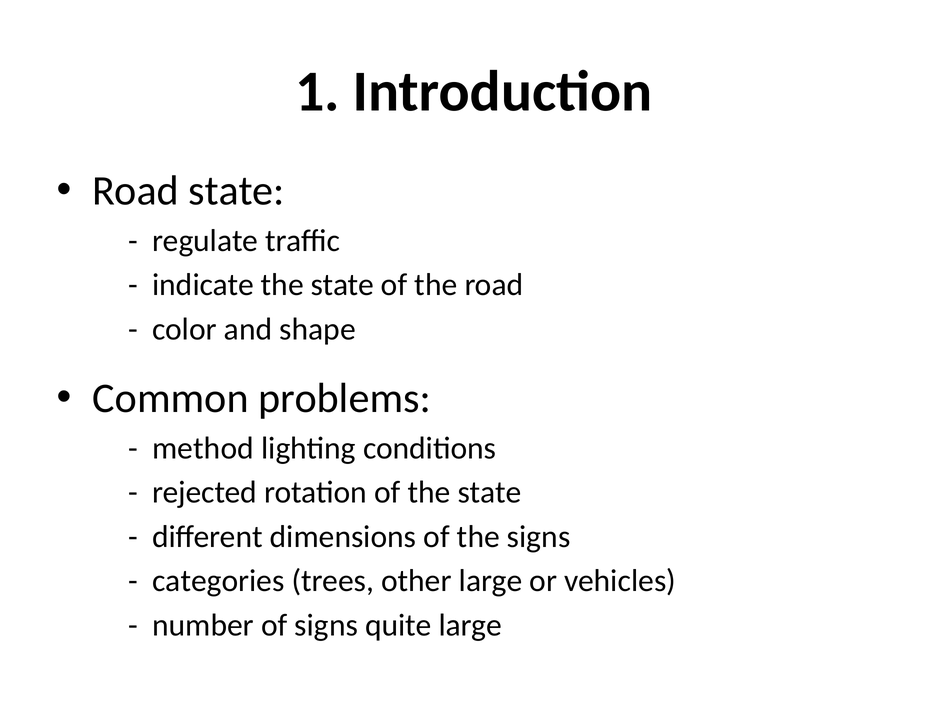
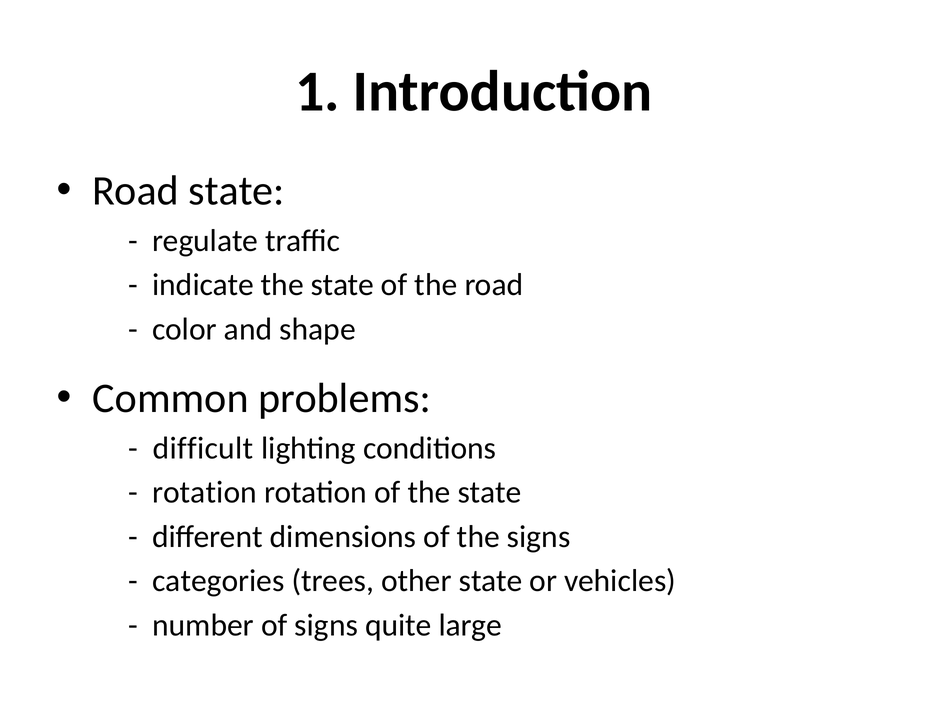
method: method -> difficult (203, 448)
rejected: rejected -> rotation (204, 493)
other large: large -> state (491, 581)
